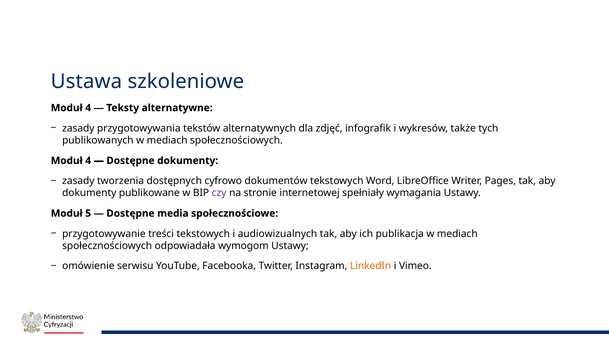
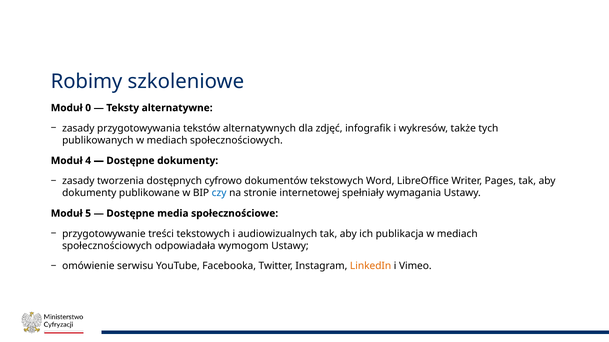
Ustawa: Ustawa -> Robimy (87, 82)
4: 4 -> 0 (88, 108)
czy colour: purple -> blue (219, 193)
